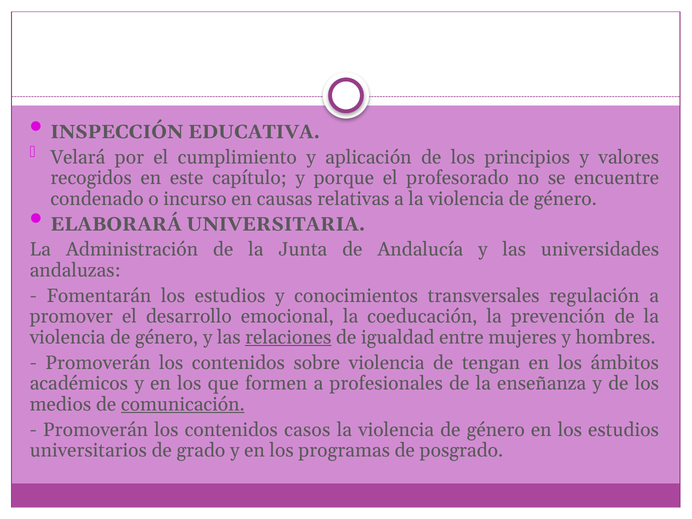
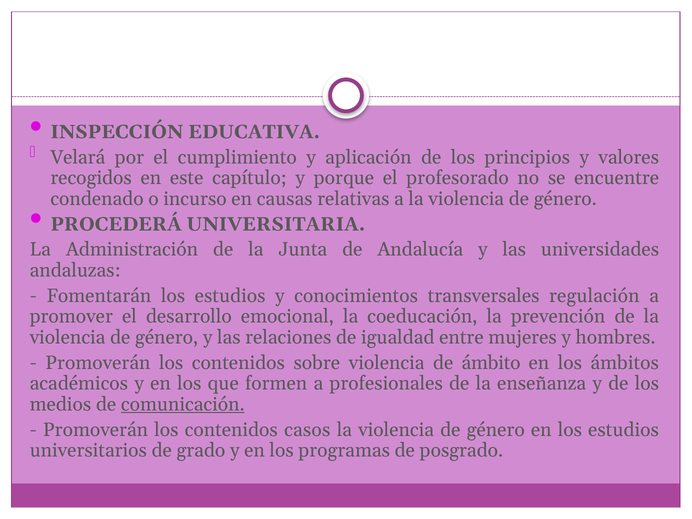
ELABORARÁ: ELABORARÁ -> PROCEDERÁ (116, 224)
relaciones underline: present -> none (288, 337)
tengan: tengan -> ámbito (491, 363)
